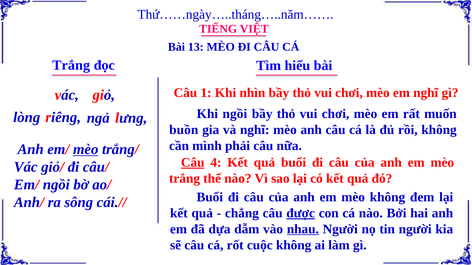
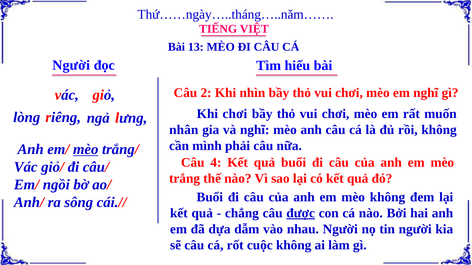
Trắng: Trắng -> Người (71, 65)
1: 1 -> 2 (206, 93)
Khi ngồi: ngồi -> chơi (235, 114)
buồn: buồn -> nhân (184, 130)
Câu underline: present -> none (193, 163)
nhau underline: present -> none (303, 229)
